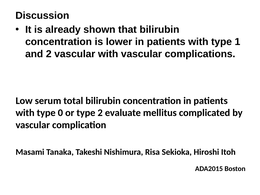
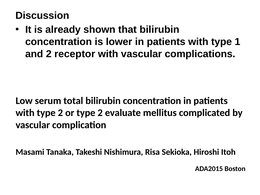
2 vascular: vascular -> receptor (75, 54)
with type 0: 0 -> 2 (60, 113)
